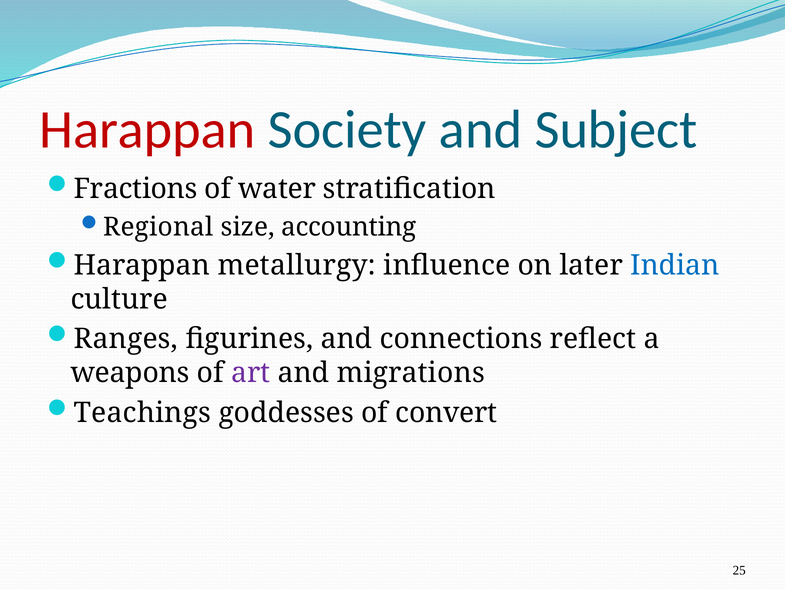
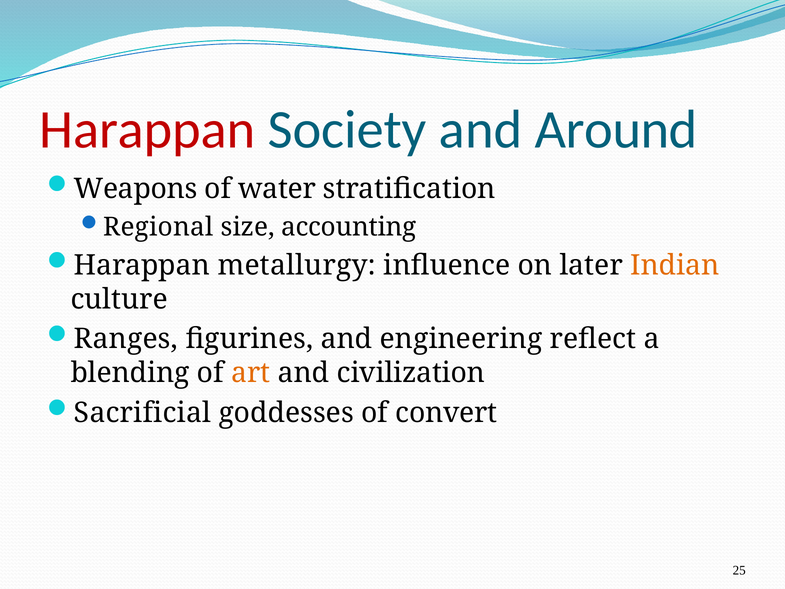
Subject: Subject -> Around (616, 130)
Fractions: Fractions -> Weapons (136, 189)
Indian colour: blue -> orange (675, 265)
connections: connections -> engineering (461, 339)
weapons: weapons -> blending (130, 373)
art colour: purple -> orange (251, 373)
migrations: migrations -> civilization (411, 373)
Teachings: Teachings -> Sacrificial (142, 413)
